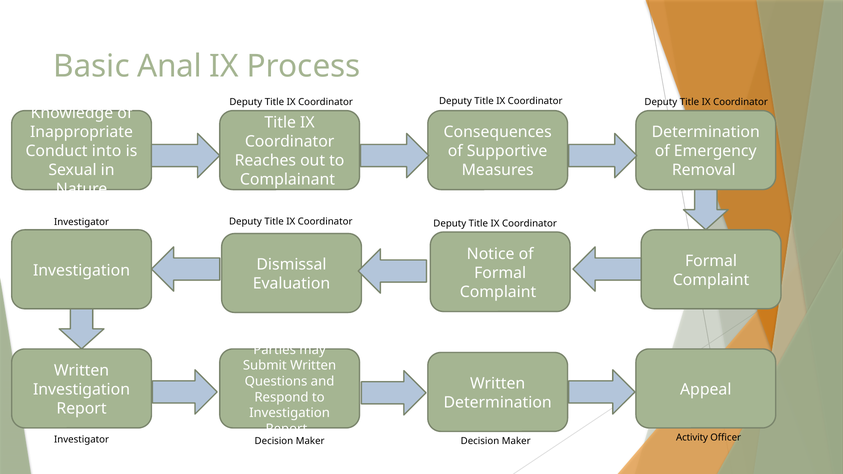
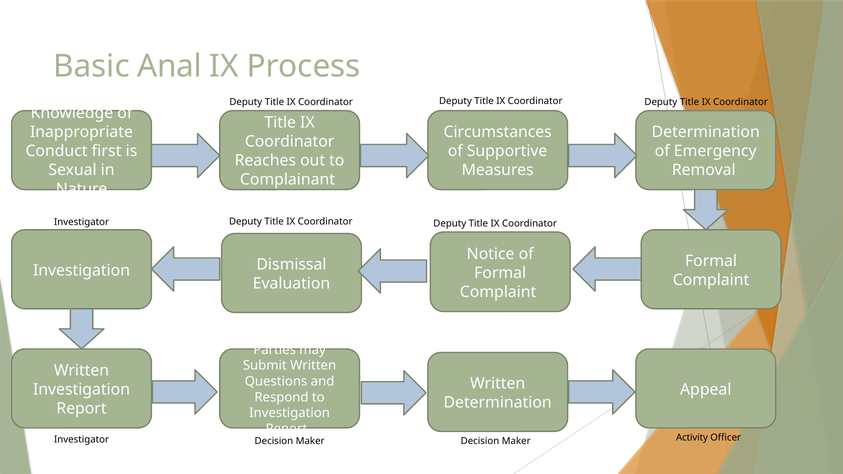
Consequences: Consequences -> Circumstances (498, 132)
into: into -> first (107, 151)
